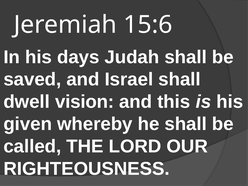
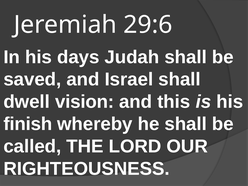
15:6: 15:6 -> 29:6 (148, 25)
given: given -> finish (28, 124)
